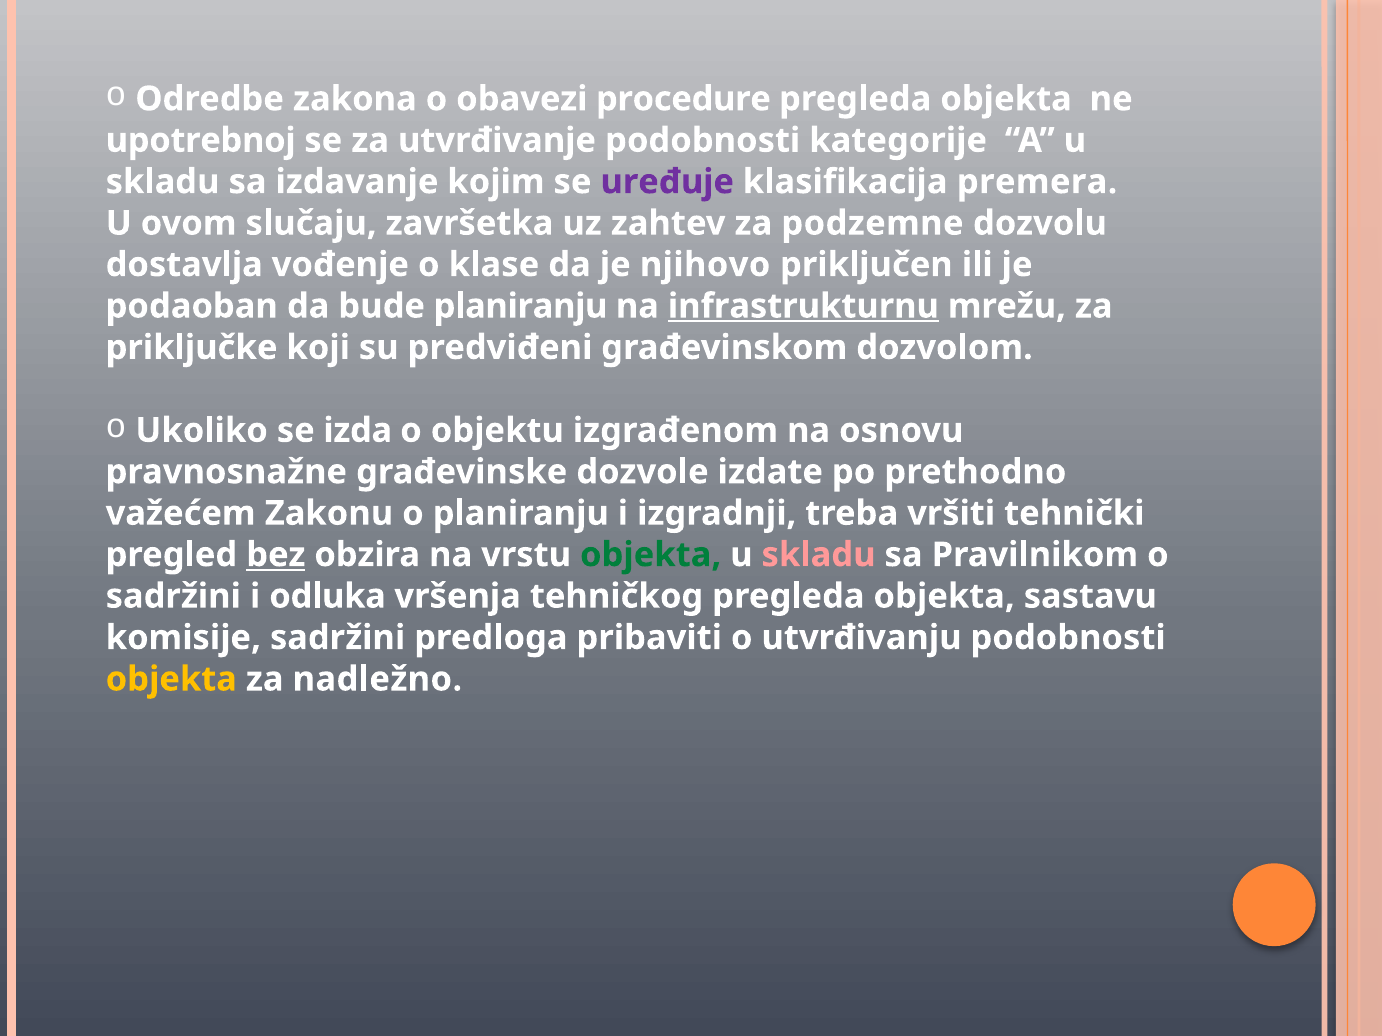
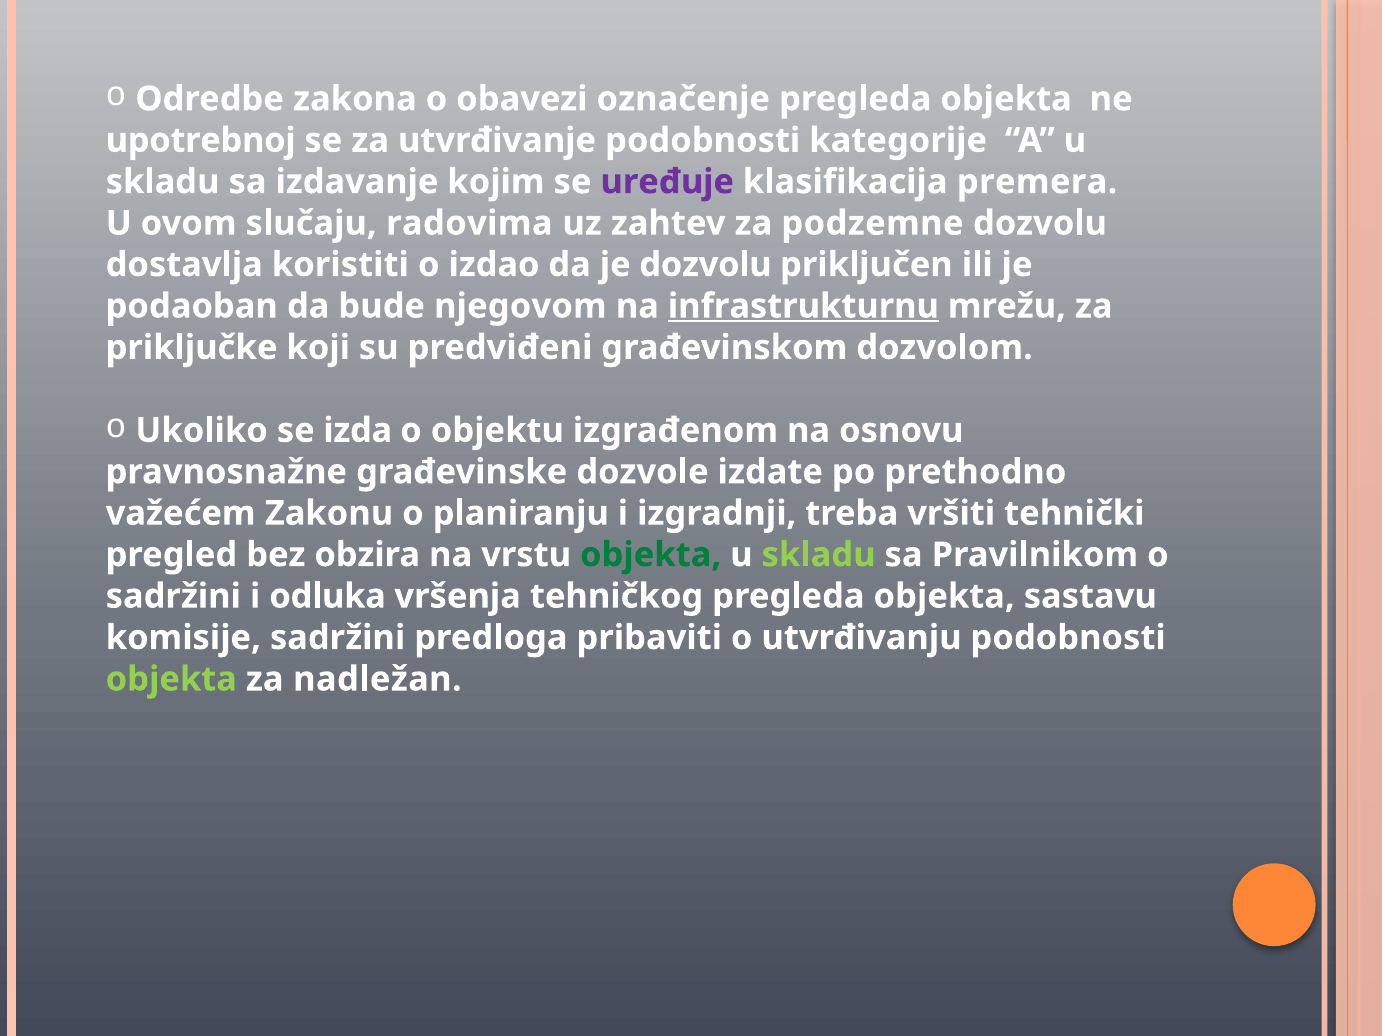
procedure: procedure -> označenje (683, 99)
završetka: završetka -> radovima (469, 223)
vođenje: vođenje -> koristiti (340, 265)
klase: klase -> izdao (494, 265)
je njihovo: njihovo -> dozvolu (705, 265)
bude planiranju: planiranju -> njegovom (520, 306)
bez underline: present -> none (276, 555)
skladu colour: pink -> light green (819, 555)
objekta colour: yellow -> light green (171, 679)
nadležno: nadležno -> nadležan (377, 679)
